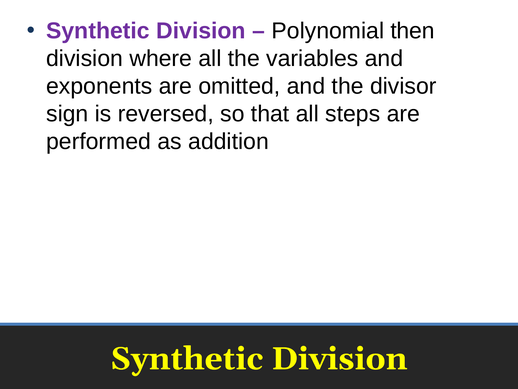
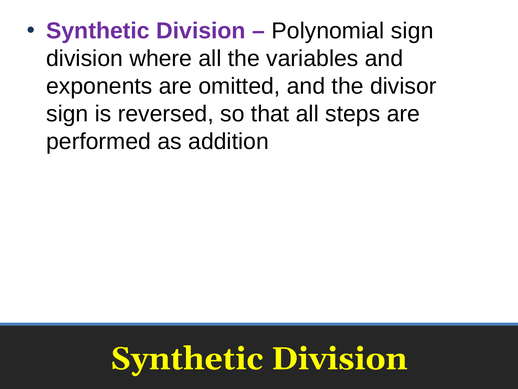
Polynomial then: then -> sign (412, 31)
